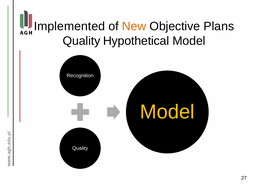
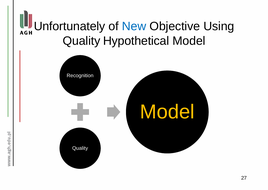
Implemented: Implemented -> Unfortunately (70, 26)
New colour: orange -> blue (134, 26)
Plans: Plans -> Using (219, 26)
